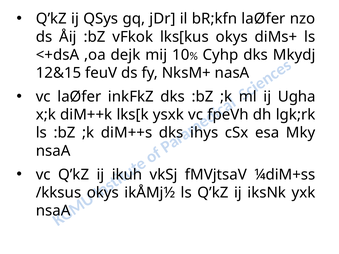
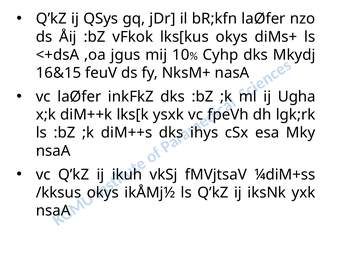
dejk: dejk -> jgus (126, 55)
12&15: 12&15 -> 16&15 (59, 73)
